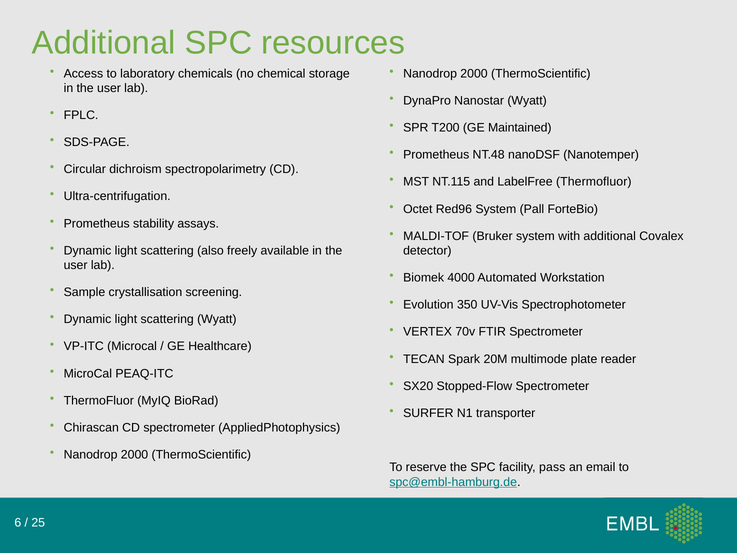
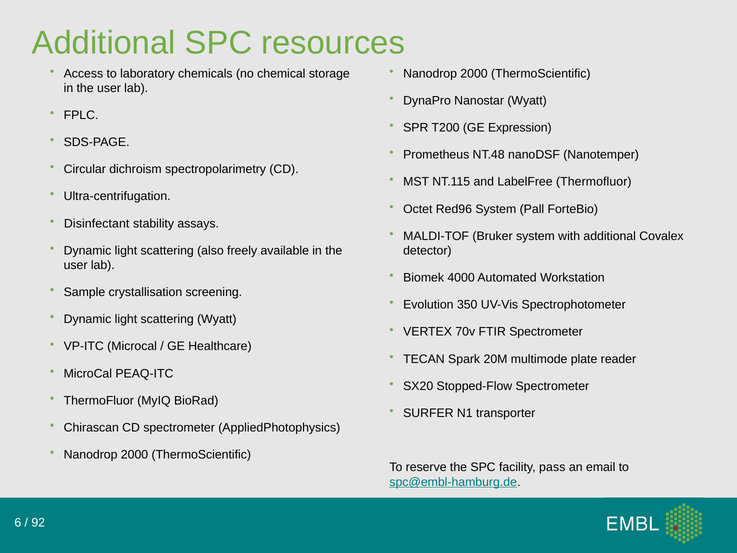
Maintained: Maintained -> Expression (520, 128)
Prometheus: Prometheus -> Disinfectant (97, 223)
25: 25 -> 92 (38, 523)
